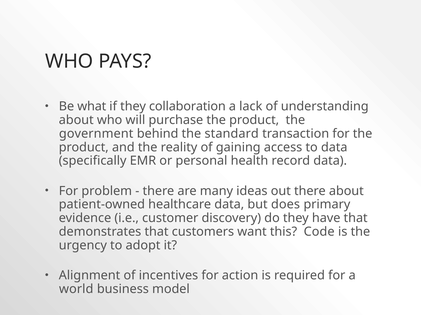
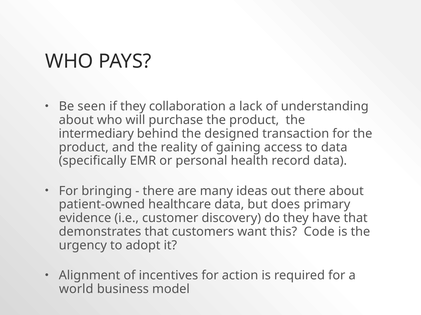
what: what -> seen (92, 107)
government: government -> intermediary (96, 134)
standard: standard -> designed (232, 134)
problem: problem -> bringing (107, 191)
